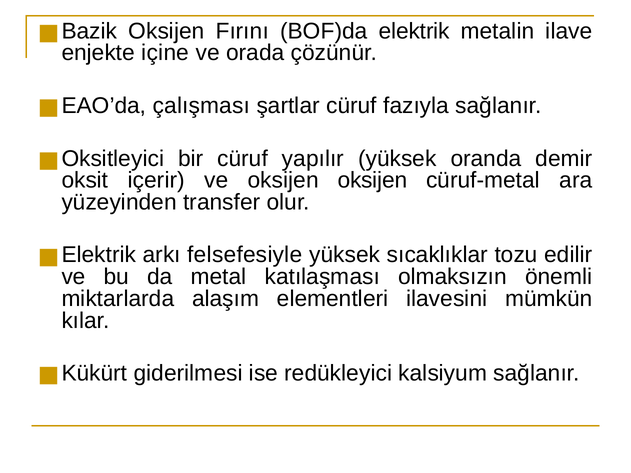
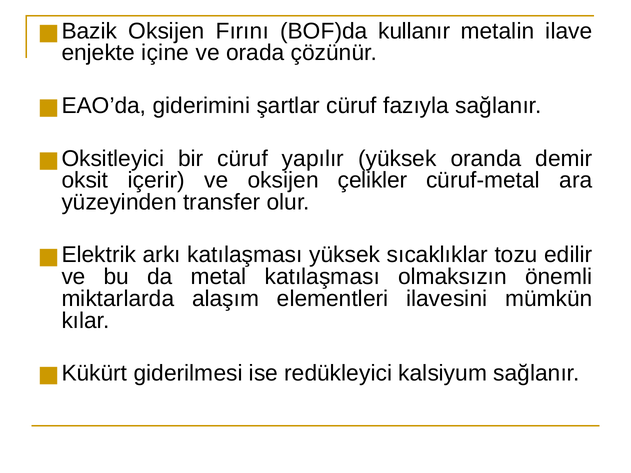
elektrik: elektrik -> kullanır (414, 31)
çalışması: çalışması -> giderimini (201, 106)
oksijen oksijen: oksijen -> çelikler (372, 180)
arkı felsefesiyle: felsefesiyle -> katılaşması (245, 255)
